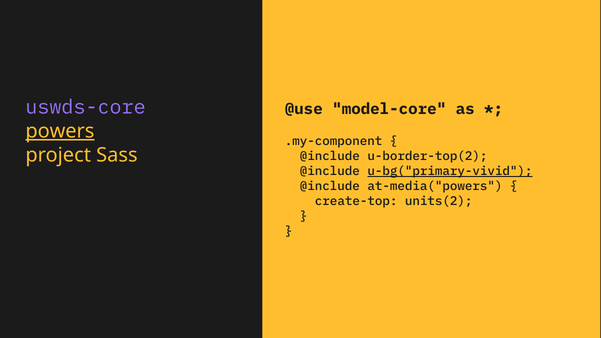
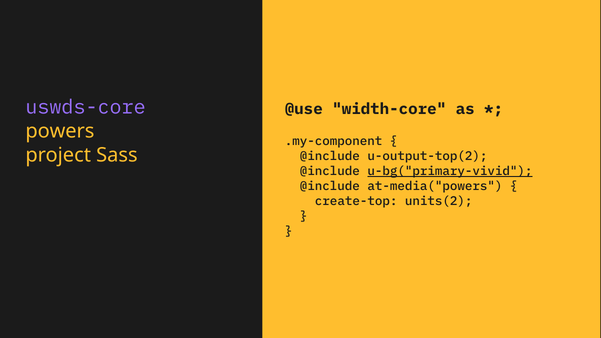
model-core: model-core -> width-core (389, 109)
powers underline: present -> none (60, 131)
u-border-top(2: u-border-top(2 -> u-output-top(2 (427, 156)
